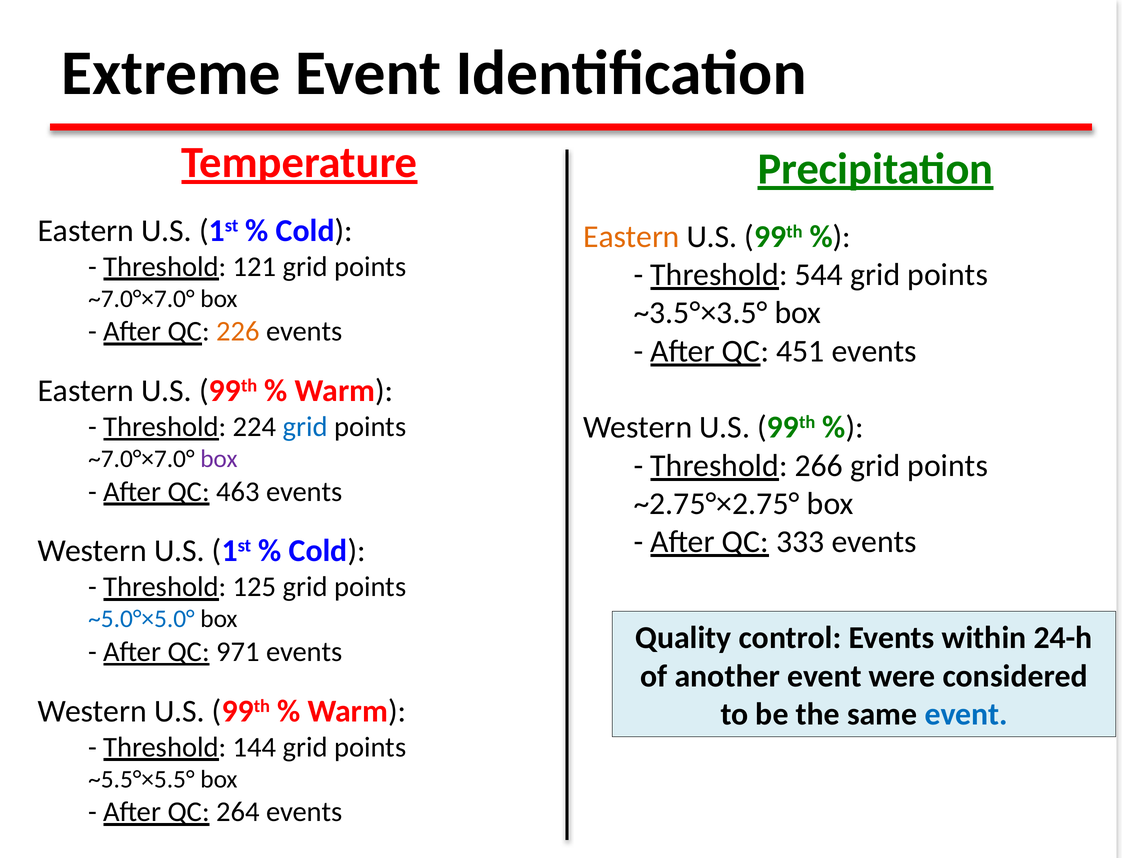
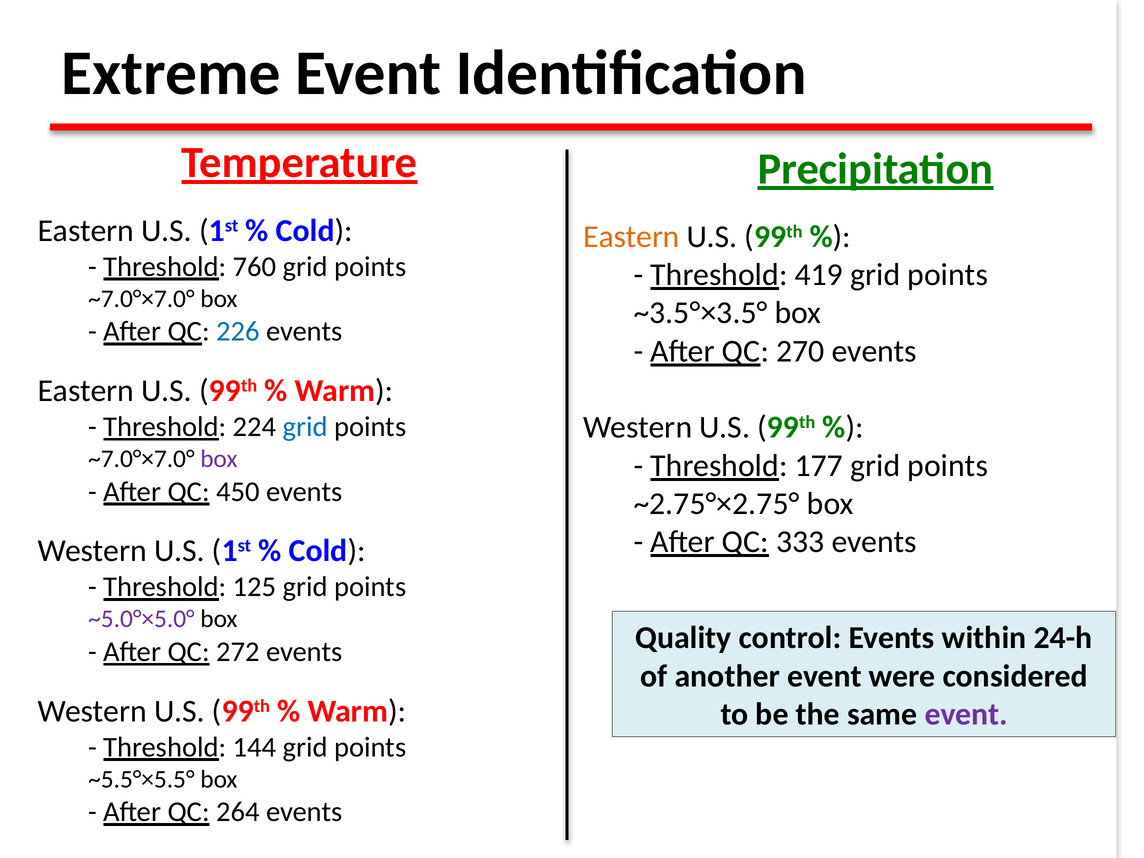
121: 121 -> 760 (255, 267)
544: 544 -> 419 (819, 275)
226 colour: orange -> blue (238, 331)
451: 451 -> 270 (800, 351)
266: 266 -> 177 (819, 466)
463: 463 -> 450 (238, 492)
~5.0°×5.0° colour: blue -> purple (141, 619)
971: 971 -> 272 (238, 652)
event colour: blue -> purple (966, 714)
